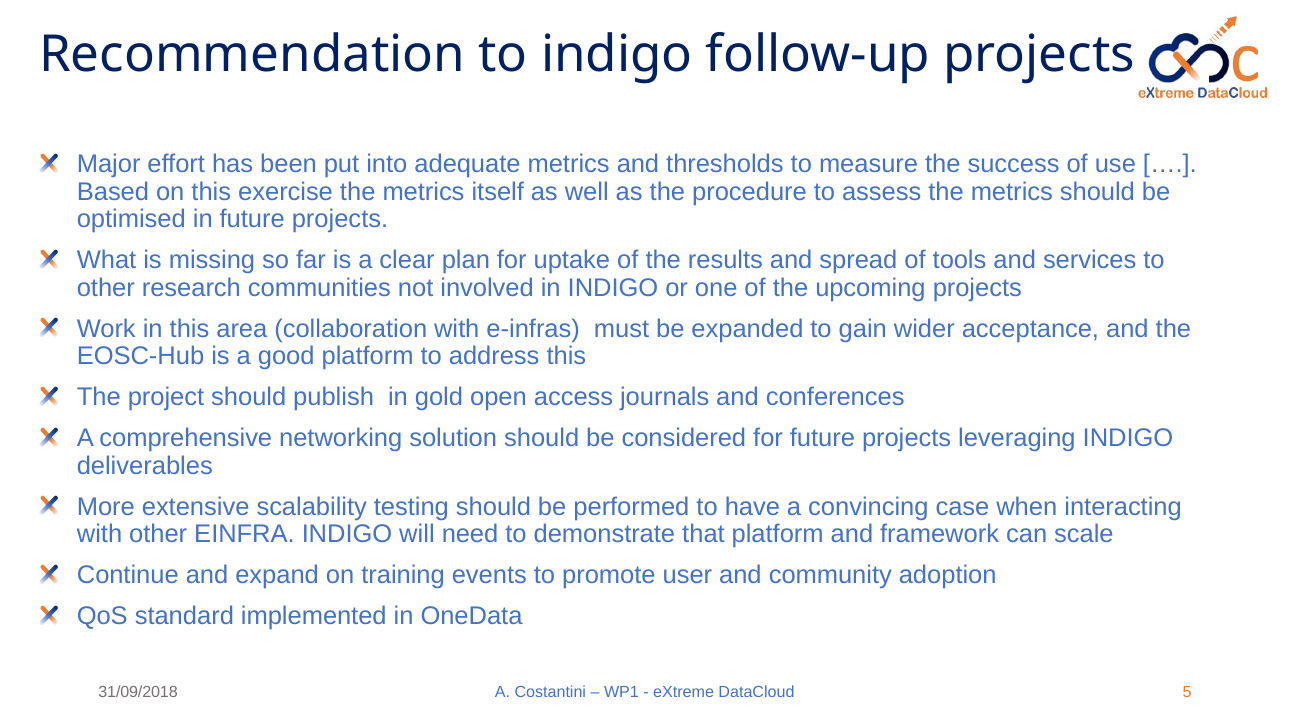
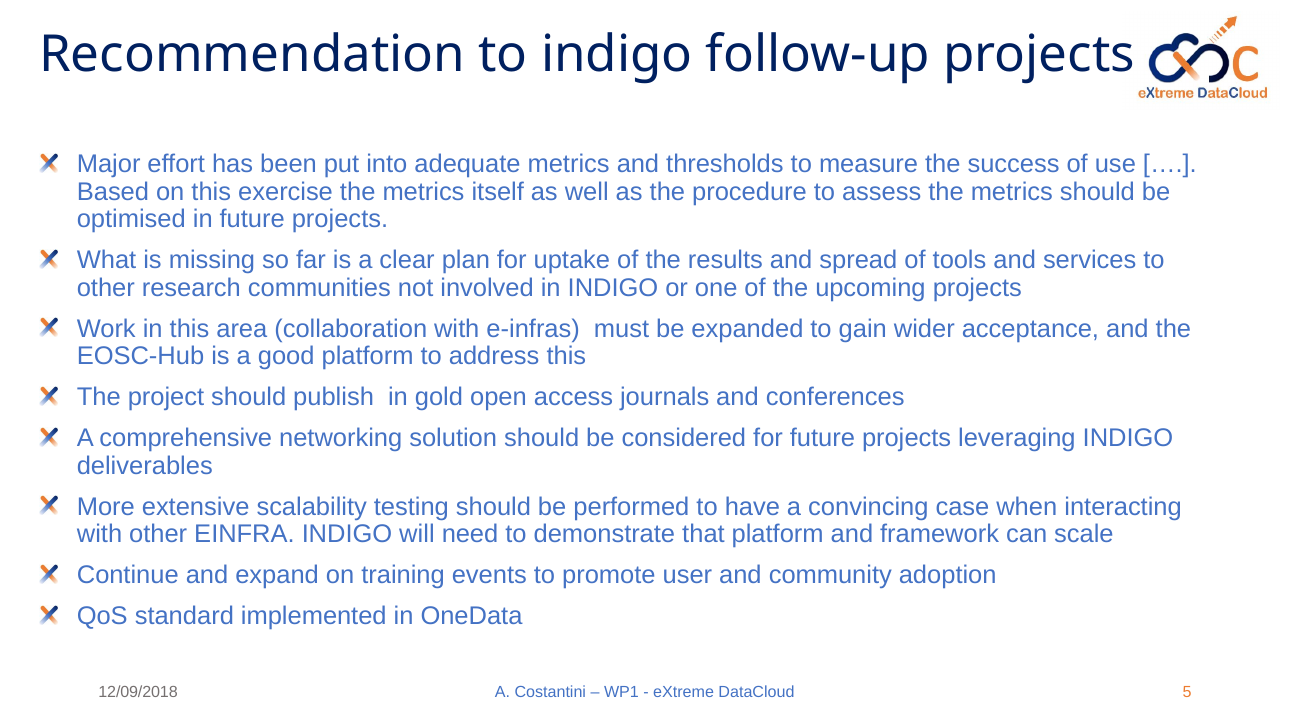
31/09/2018: 31/09/2018 -> 12/09/2018 (138, 693)
